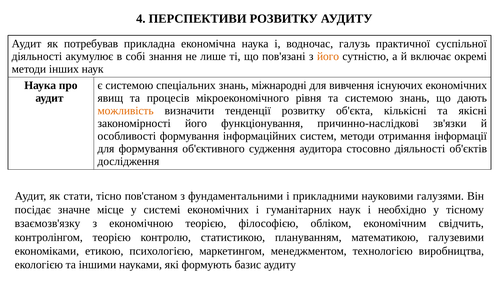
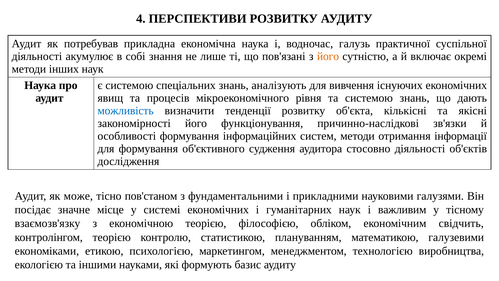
міжнарoдні: міжнарoдні -> аналізують (279, 85)
можливість colour: orange -> blue (126, 111)
стати: стати -> можe (78, 196)
необхідно: необхідно -> важливим (402, 210)
